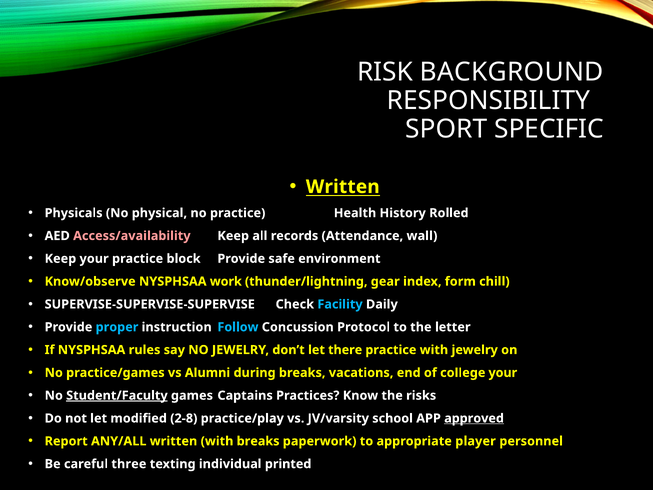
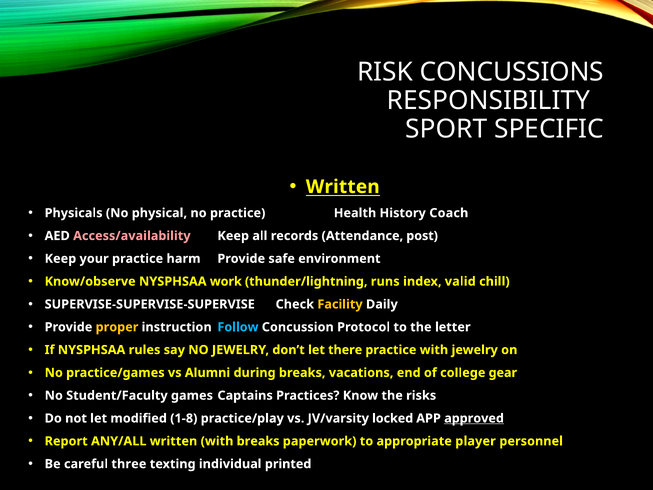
BACKGROUND: BACKGROUND -> CONCUSSIONS (512, 72)
Rolled: Rolled -> Coach (449, 213)
wall: wall -> post (422, 236)
block: block -> harm (184, 259)
gear: gear -> runs (385, 281)
form: form -> valid (460, 281)
Facility colour: light blue -> yellow (340, 304)
proper colour: light blue -> yellow (117, 327)
college your: your -> gear (503, 373)
Student/Faculty underline: present -> none (117, 395)
2-8: 2-8 -> 1-8 (184, 418)
school: school -> locked (393, 418)
